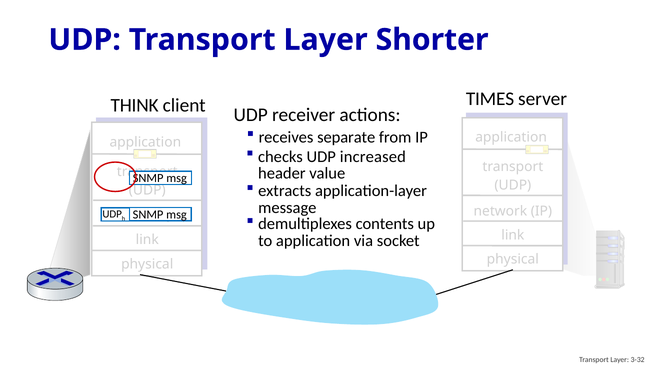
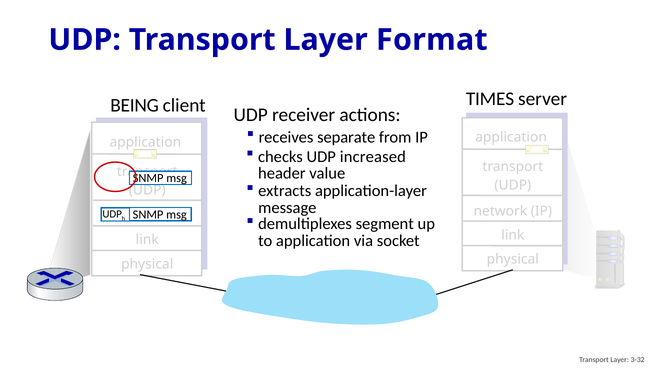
Shorter: Shorter -> Format (432, 40)
THINK: THINK -> BEING (135, 106)
contents: contents -> segment (385, 224)
